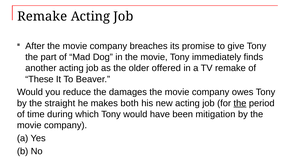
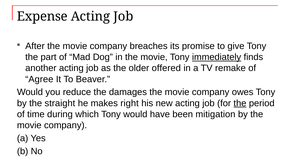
Remake: Remake -> Expense (42, 16)
immediately underline: none -> present (217, 57)
These: These -> Agree (39, 79)
both: both -> right (130, 103)
